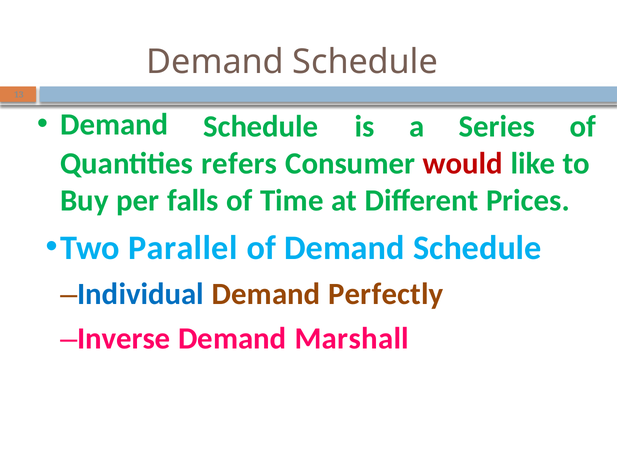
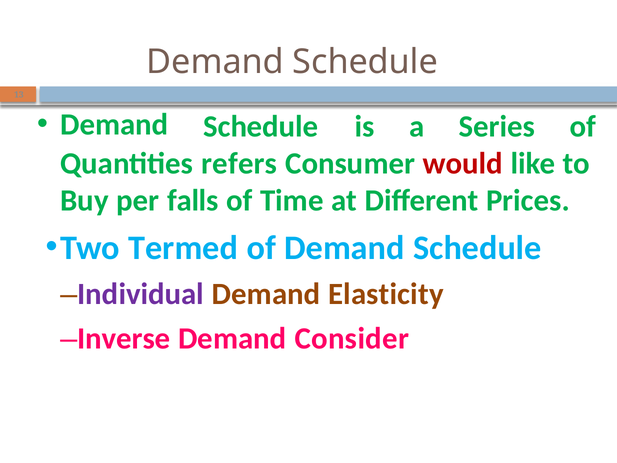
Parallel: Parallel -> Termed (183, 248)
Individual colour: blue -> purple (141, 294)
Perfectly: Perfectly -> Elasticity (386, 294)
Marshall: Marshall -> Consider (352, 338)
